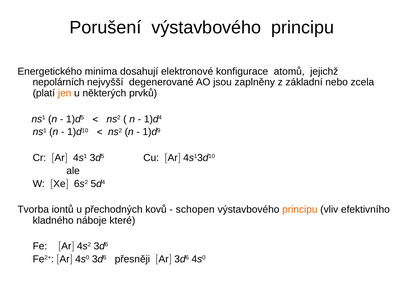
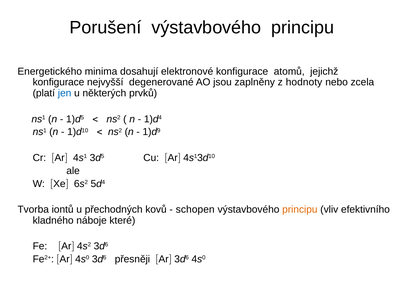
nepolárních: nepolárních -> konfigurace (58, 82)
základní: základní -> hodnoty (304, 82)
jen colour: orange -> blue (65, 93)
